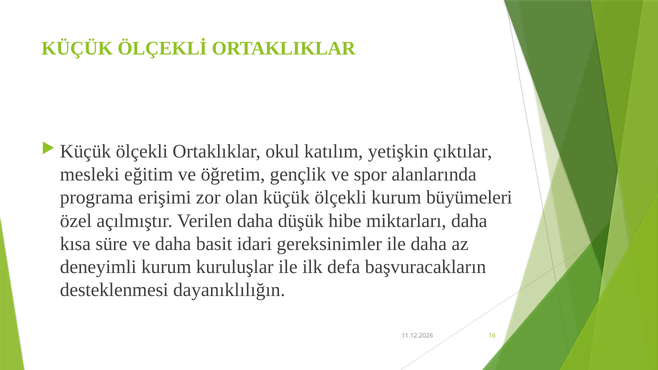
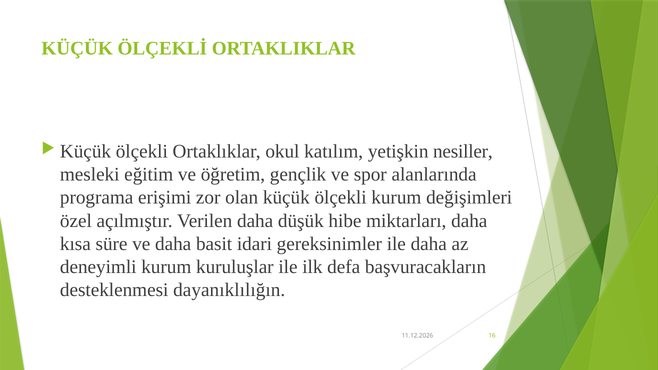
çıktılar: çıktılar -> nesiller (463, 152)
büyümeleri: büyümeleri -> değişimleri (469, 198)
